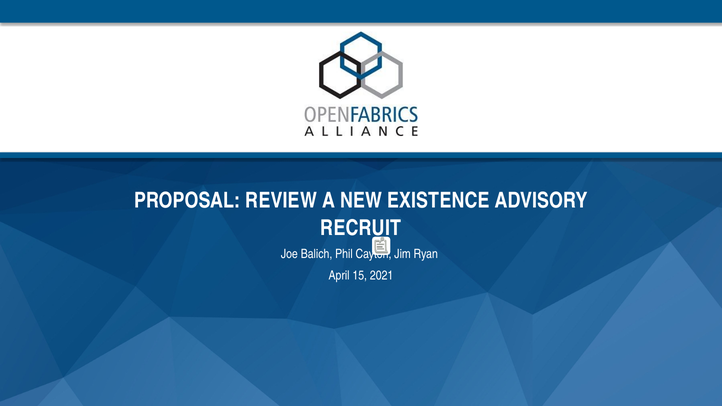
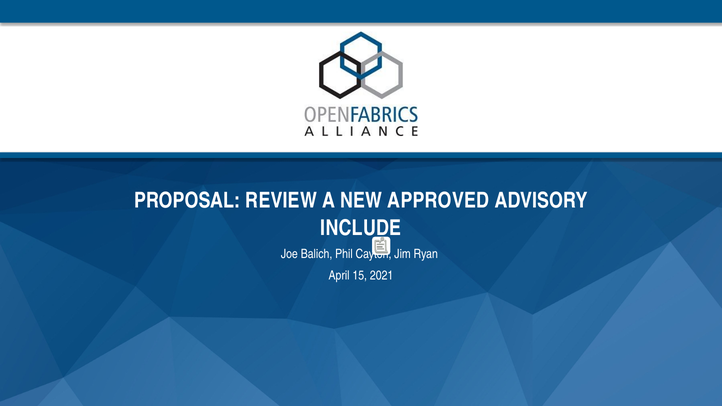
EXISTENCE: EXISTENCE -> APPROVED (438, 201)
RECRUIT: RECRUIT -> INCLUDE (361, 228)
